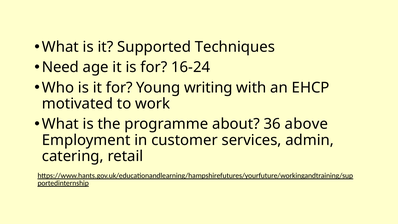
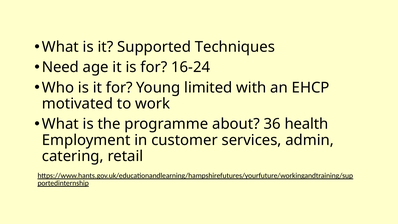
writing: writing -> limited (208, 88)
above: above -> health (306, 124)
